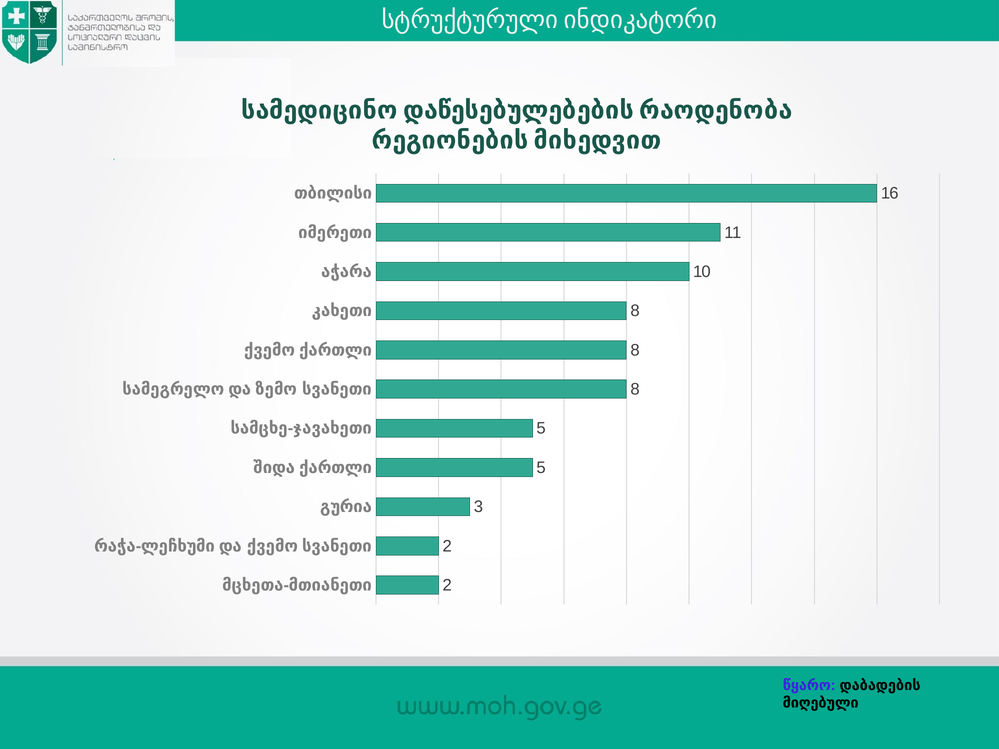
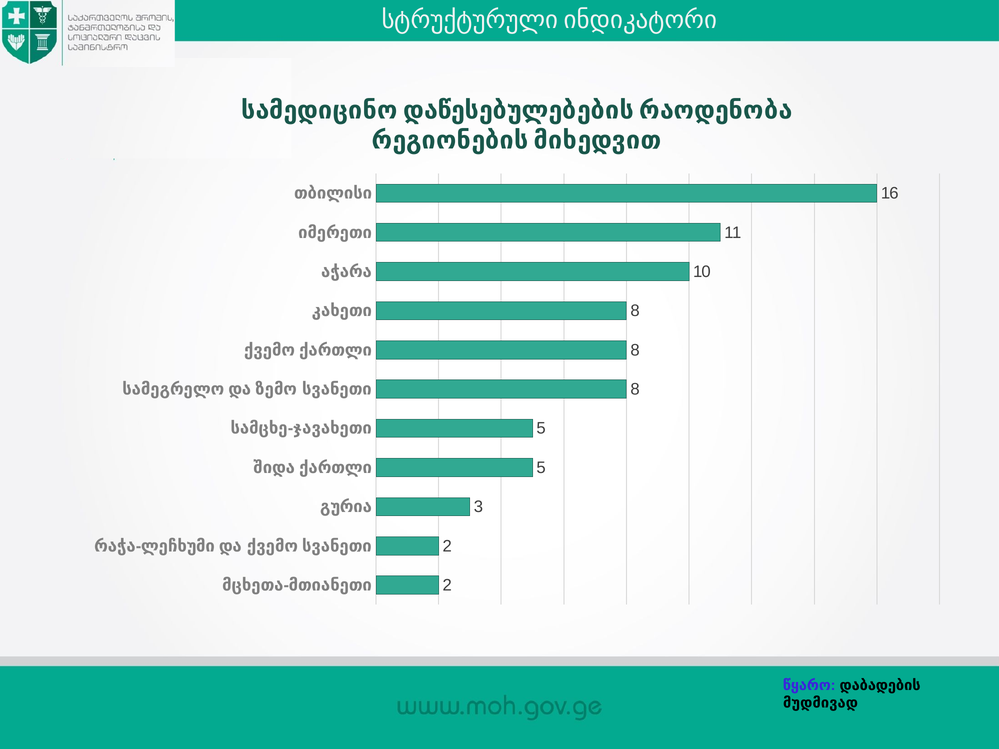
მიღებული: მიღებული -> მუდმივად (821, 703)
